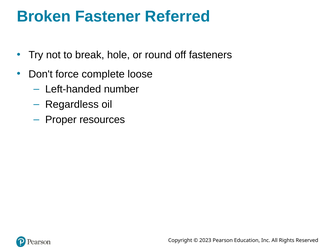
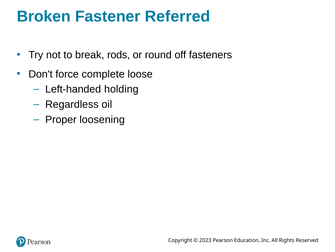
hole: hole -> rods (119, 55)
number: number -> holding (121, 89)
resources: resources -> loosening (102, 120)
